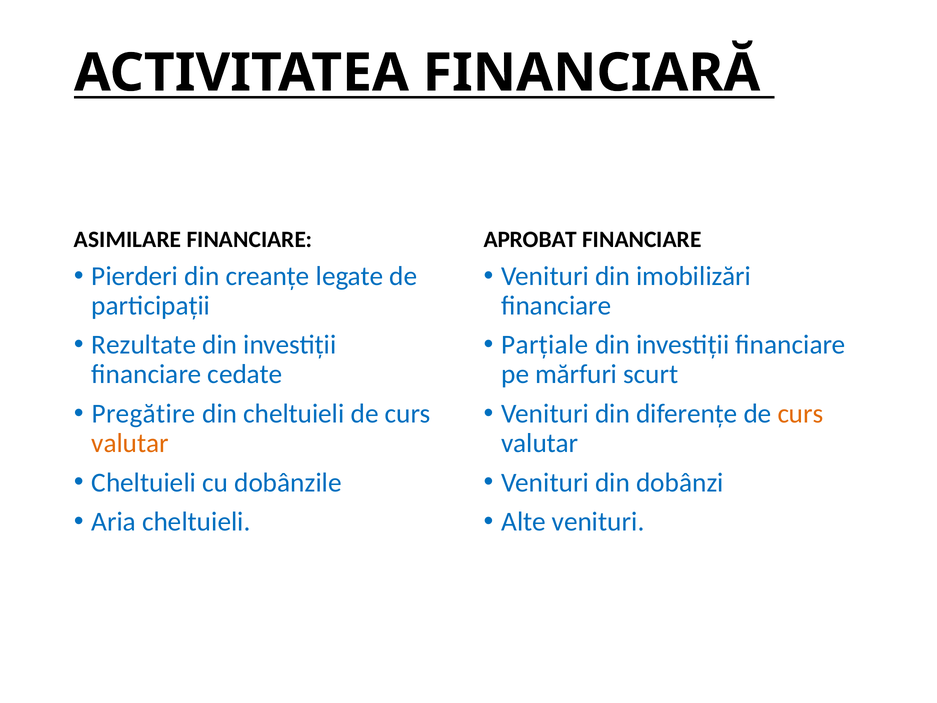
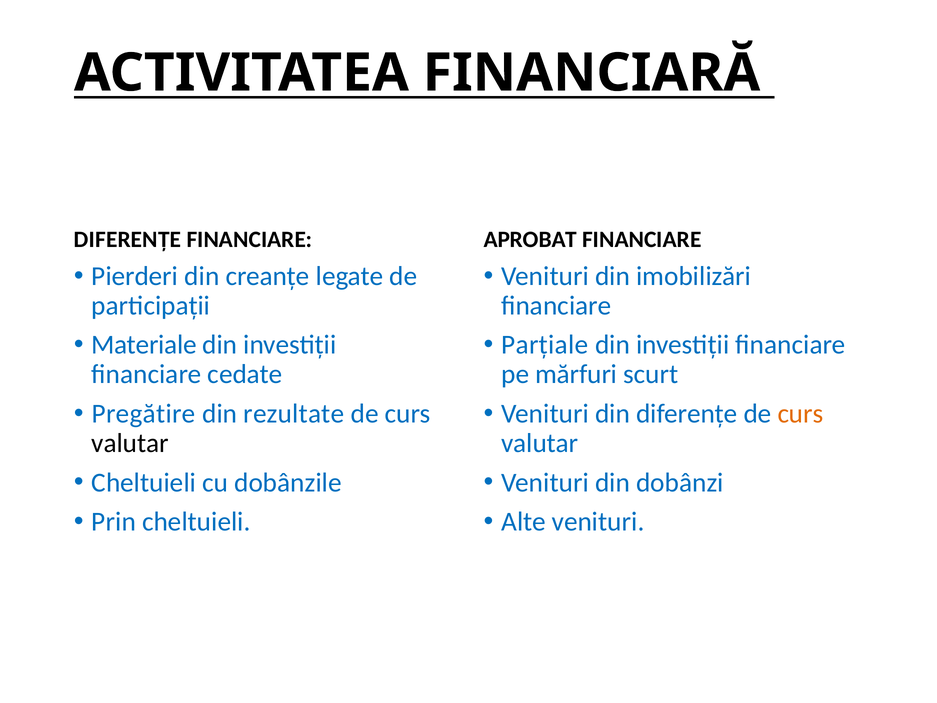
ASIMILARE: ASIMILARE -> DIFERENȚE (128, 239)
Rezultate: Rezultate -> Materiale (144, 345)
din cheltuieli: cheltuieli -> rezultate (294, 414)
valutar colour: orange -> black (130, 443)
Aria: Aria -> Prin (114, 522)
